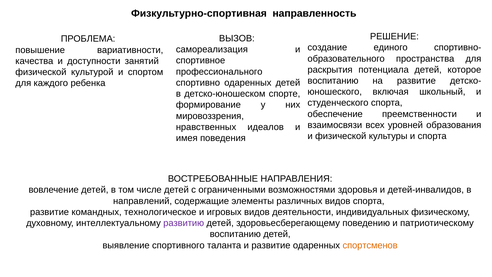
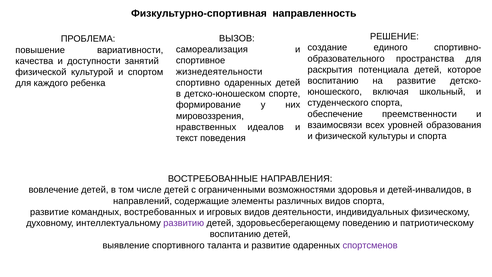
профессионального: профессионального -> жизнедеятельности (219, 72)
имея: имея -> текст (187, 138)
технологическое: технологическое -> востребованных (160, 212)
спортсменов colour: orange -> purple (370, 245)
